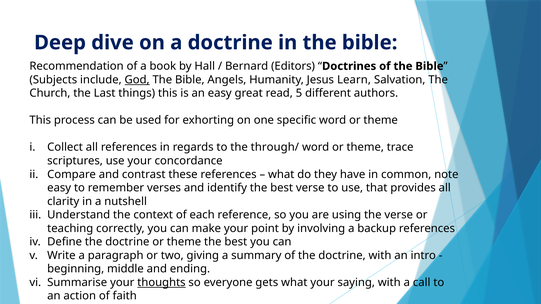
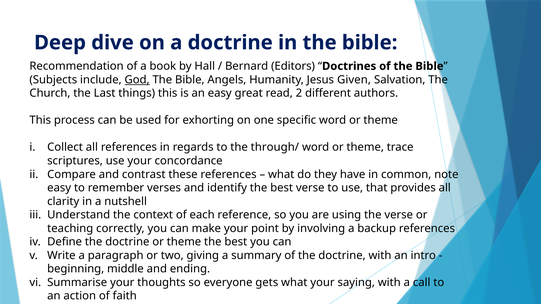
Learn: Learn -> Given (354, 80)
5: 5 -> 2 (299, 93)
thoughts underline: present -> none (161, 283)
